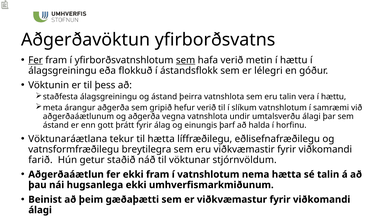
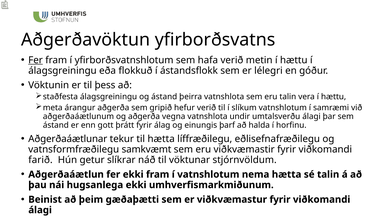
sem underline: present -> none (186, 60)
Vöktunaráætlana: Vöktunaráætlana -> Aðgerðaáætlunar (68, 139)
breytilegra: breytilegra -> samkvæmt (147, 149)
staðið: staðið -> slíkrar (121, 160)
